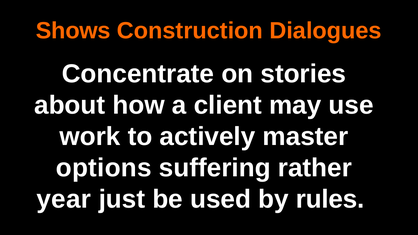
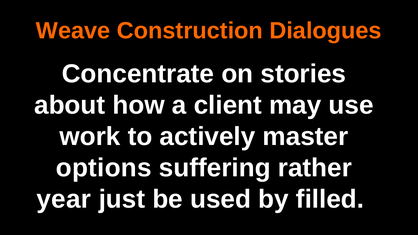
Shows: Shows -> Weave (73, 31)
rules: rules -> filled (330, 199)
